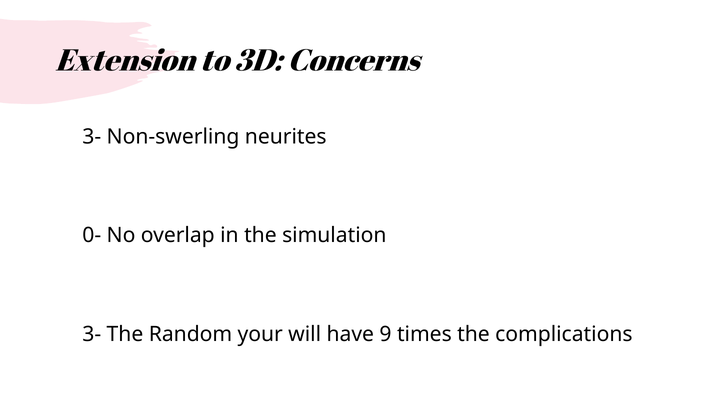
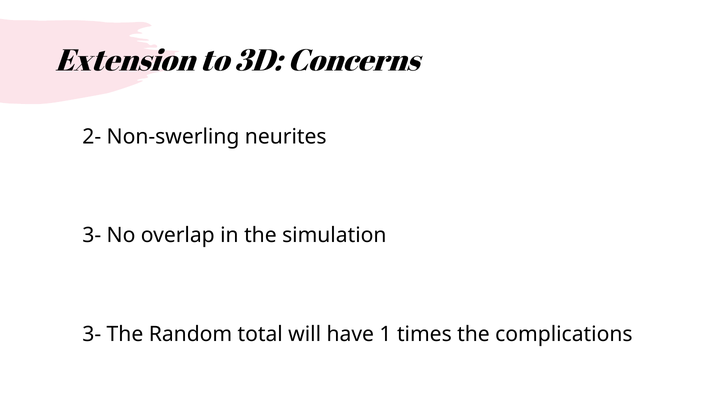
3-: 3- -> 2- (92, 136)
0-: 0- -> 3- (92, 235)
your: your -> total (260, 334)
9: 9 -> 1 (385, 334)
